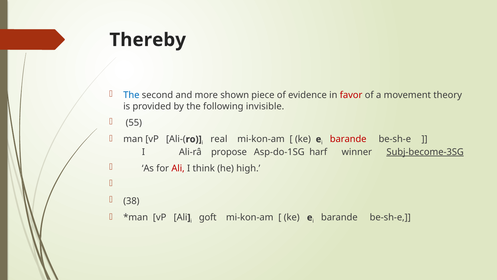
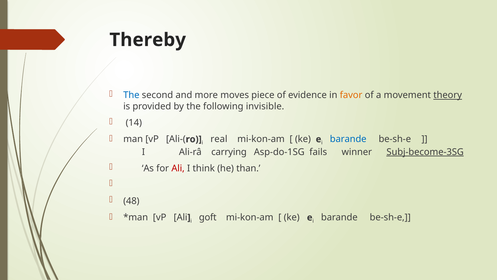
shown: shown -> moves (235, 95)
favor colour: red -> orange (351, 95)
theory underline: none -> present (448, 95)
55: 55 -> 14 (134, 123)
barande colour: red -> blue (348, 139)
propose: propose -> carrying (229, 152)
harf: harf -> fails (318, 152)
high: high -> than (248, 168)
38: 38 -> 48 (131, 201)
